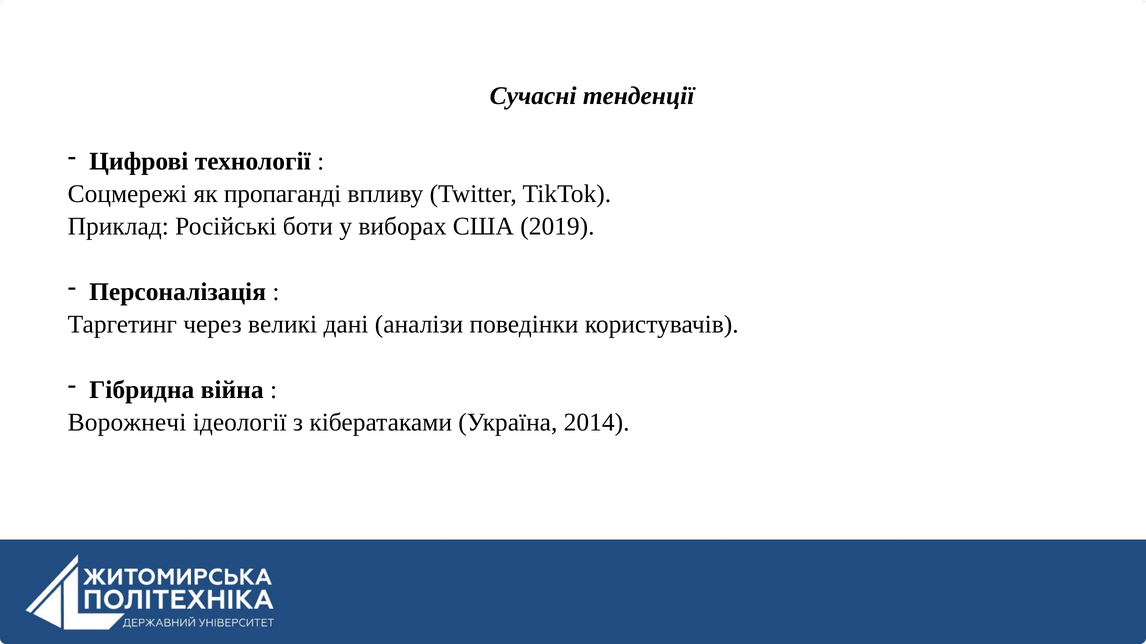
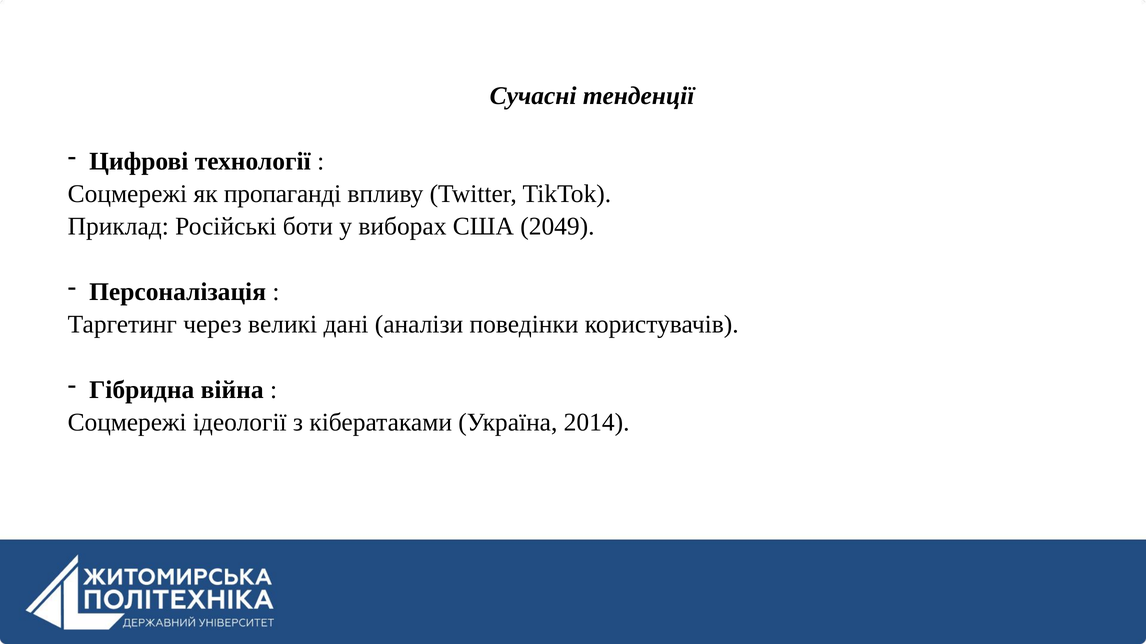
2019: 2019 -> 2049 (557, 227)
Ворожнечі: Ворожнечі -> Соцмережі (127, 423)
